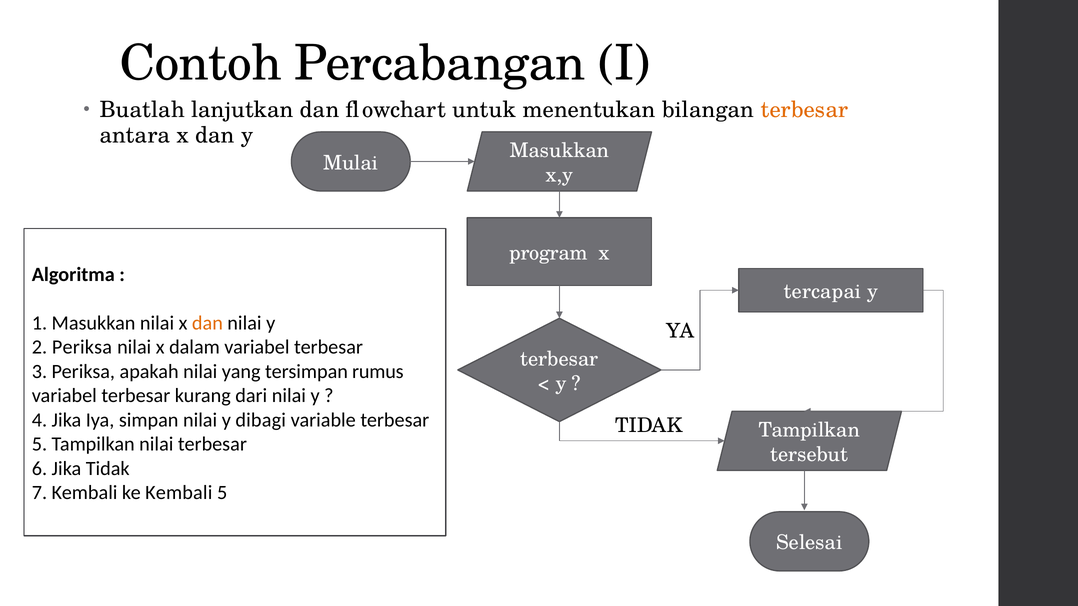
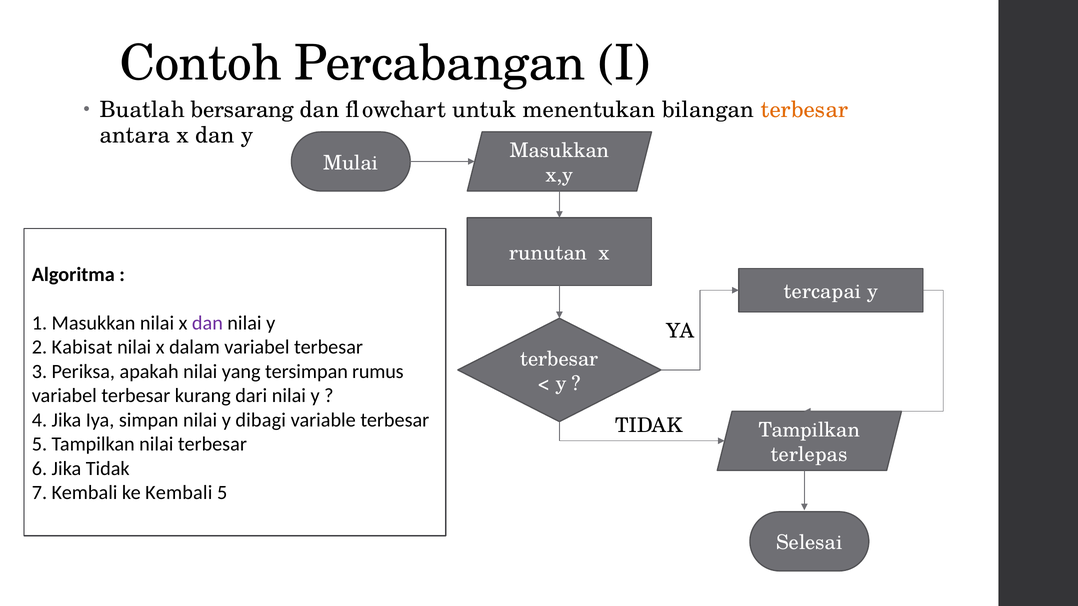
lanjutkan: lanjutkan -> bersarang (243, 110)
program: program -> runutan (548, 253)
dan colour: orange -> purple (207, 323)
2 Periksa: Periksa -> Kabisat (82, 347)
tersebut: tersebut -> terlepas (809, 455)
